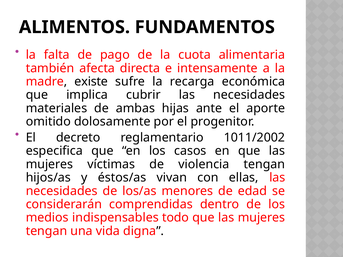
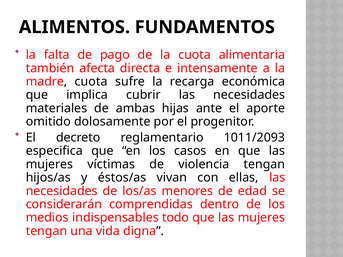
madre existe: existe -> cuota (91, 82)
1011/2002: 1011/2002 -> 1011/2093 (254, 138)
